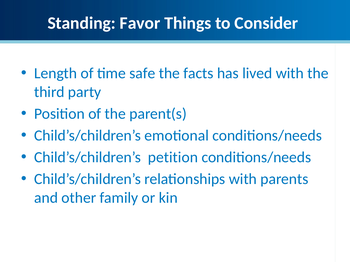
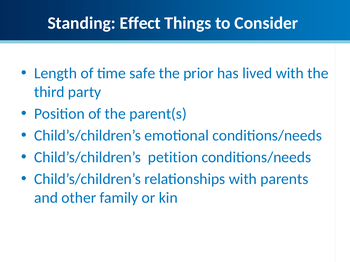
Favor: Favor -> Effect (140, 23)
facts: facts -> prior (199, 73)
